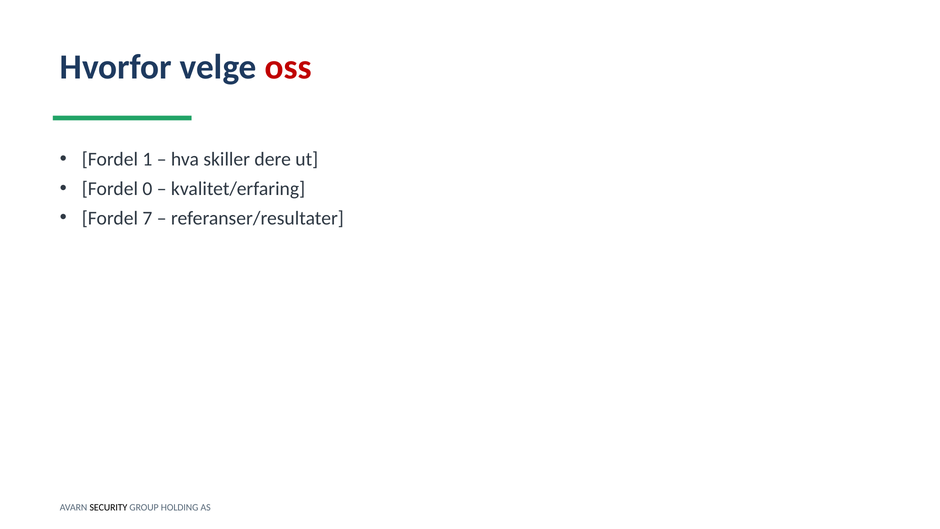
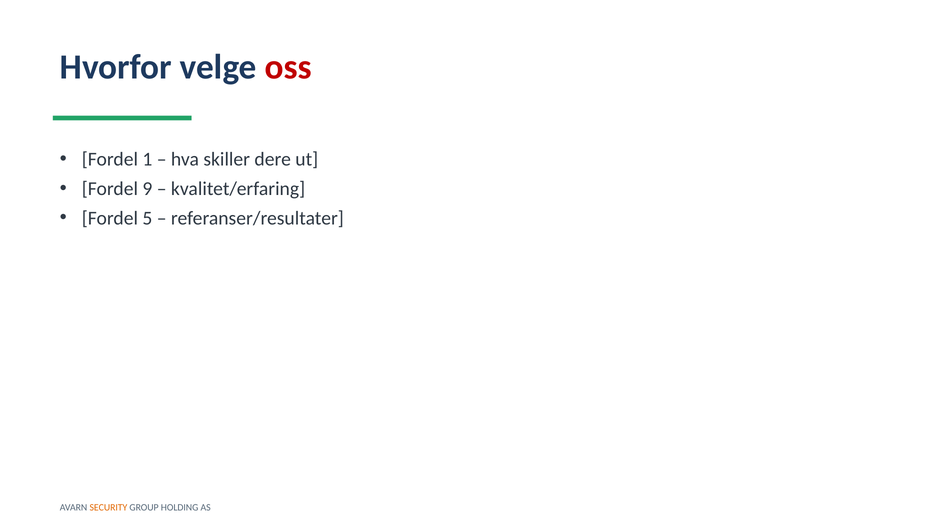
0: 0 -> 9 (147, 189)
7: 7 -> 5 (147, 218)
SECURITY colour: black -> orange (108, 507)
